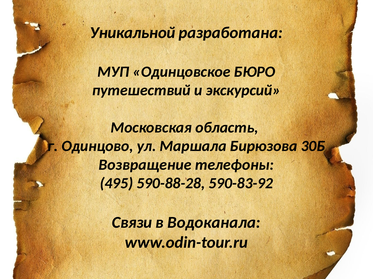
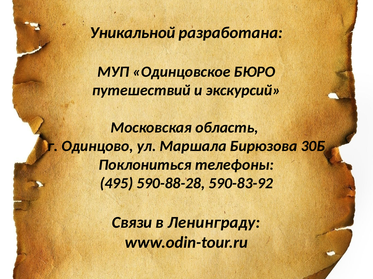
Возвращение: Возвращение -> Поклониться (145, 165)
Водоканала: Водоканала -> Ленинграду (214, 223)
